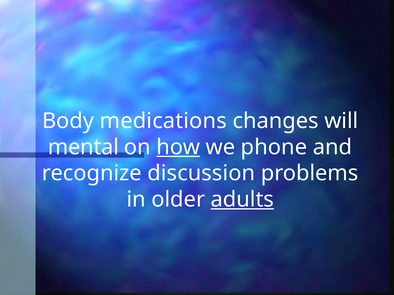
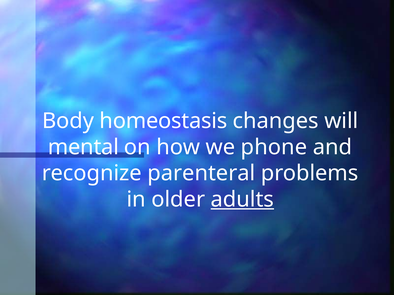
medications: medications -> homeostasis (163, 121)
how underline: present -> none (178, 147)
discussion: discussion -> parenteral (201, 174)
